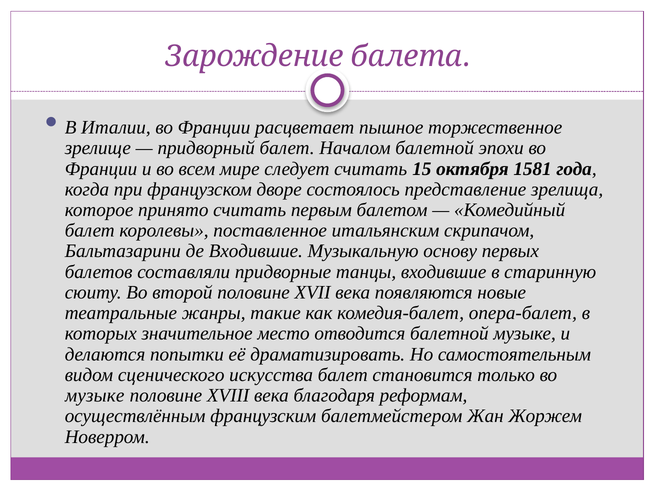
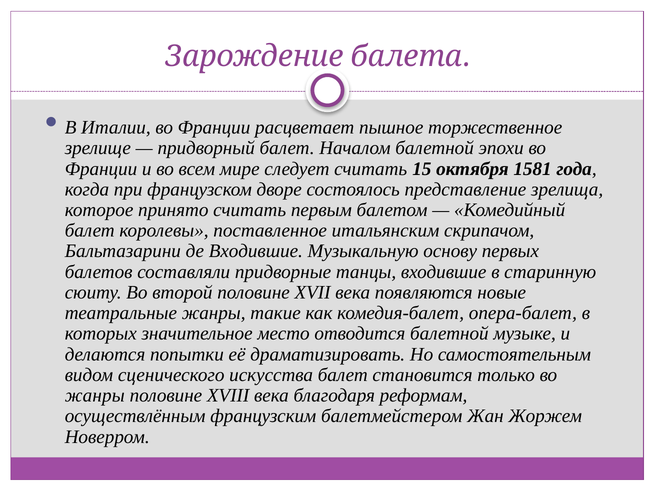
музыке: музыке -> жанры (95, 396)
